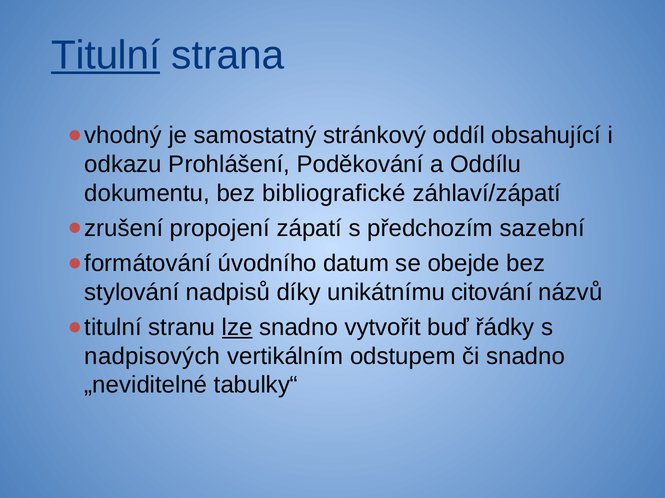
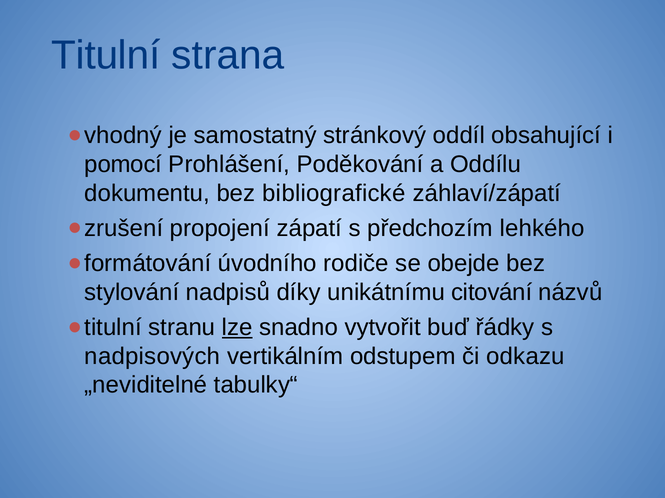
Titulní underline: present -> none (106, 55)
odkazu: odkazu -> pomocí (123, 165)
sazební: sazební -> lehkého (542, 229)
datum: datum -> rodiče (356, 264)
či snadno: snadno -> odkazu (525, 357)
